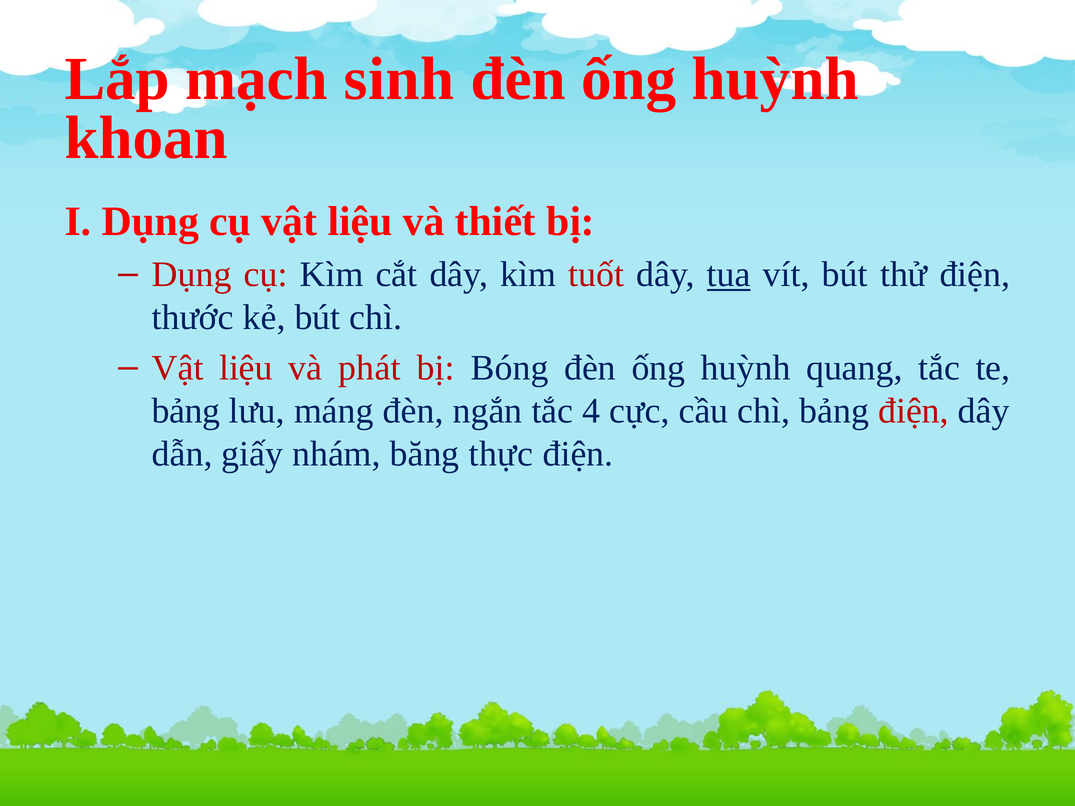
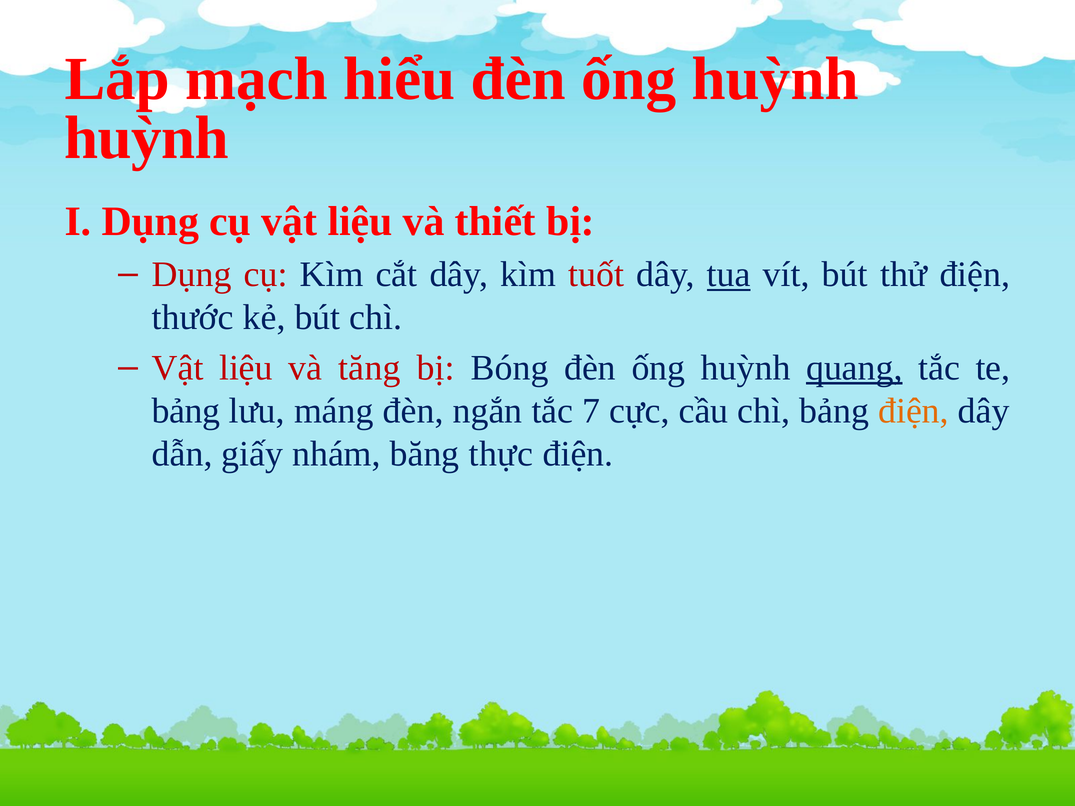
sinh: sinh -> hiểu (399, 79)
khoan: khoan -> huỳnh (146, 138)
phát: phát -> tăng (369, 368)
quang underline: none -> present (854, 368)
4: 4 -> 7 (591, 411)
điện colour: red -> orange (913, 411)
